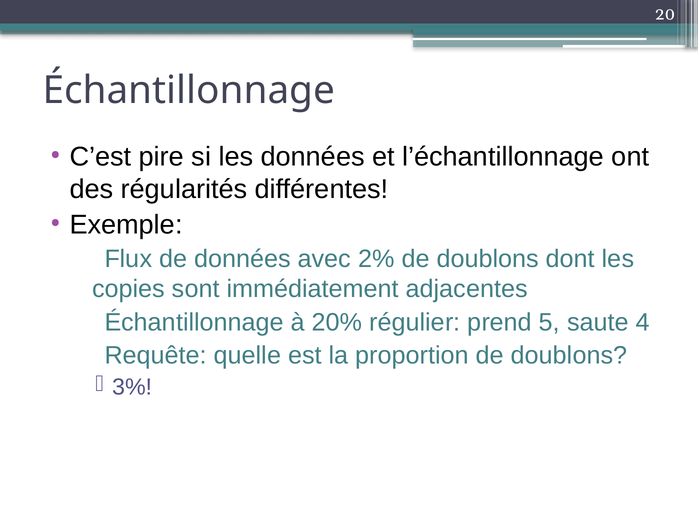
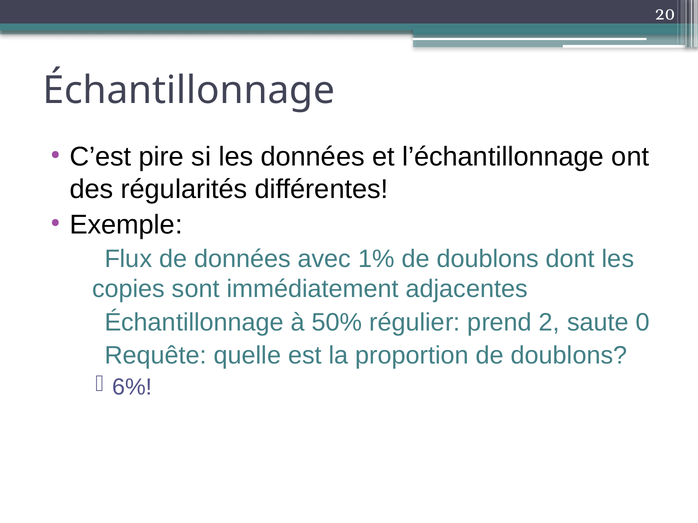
2%: 2% -> 1% (376, 259)
20%: 20% -> 50% (337, 323)
5: 5 -> 2 (549, 323)
4: 4 -> 0 (643, 323)
3%: 3% -> 6% (132, 388)
